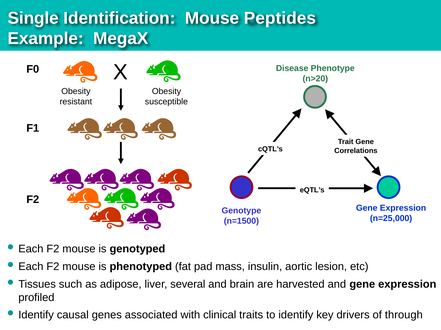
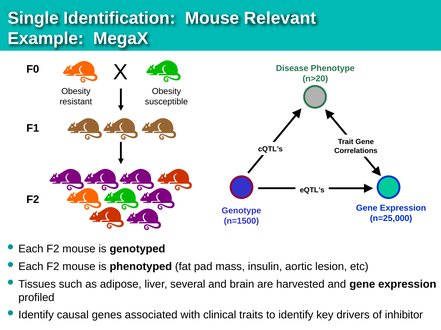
Peptides: Peptides -> Relevant (280, 18)
through: through -> inhibitor (404, 316)
